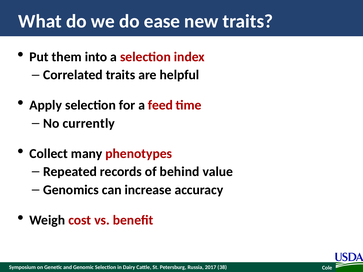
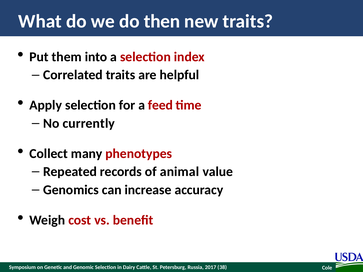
ease: ease -> then (162, 21)
behind: behind -> animal (180, 172)
